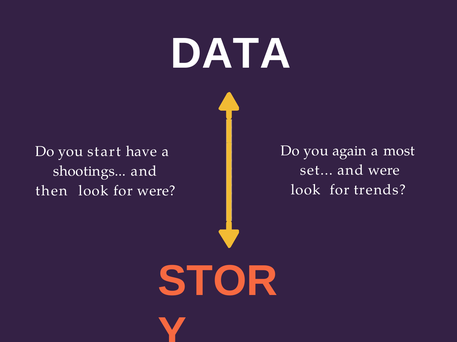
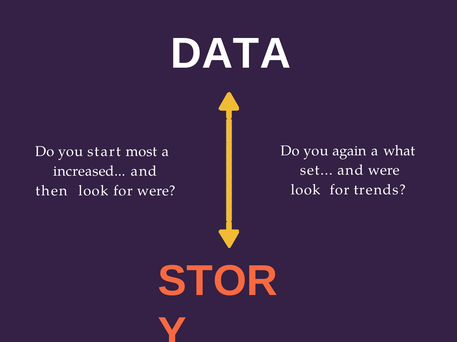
most: most -> what (399, 151)
have: have -> most (142, 152)
shootings: shootings -> increased (89, 171)
